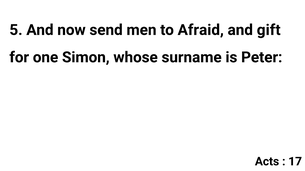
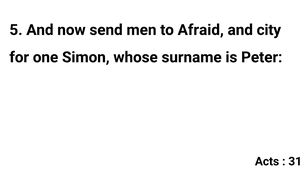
gift: gift -> city (269, 30)
17: 17 -> 31 (295, 162)
